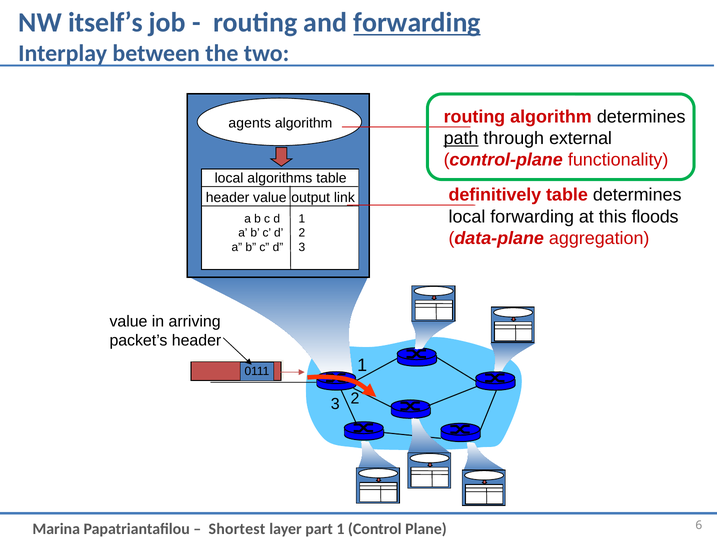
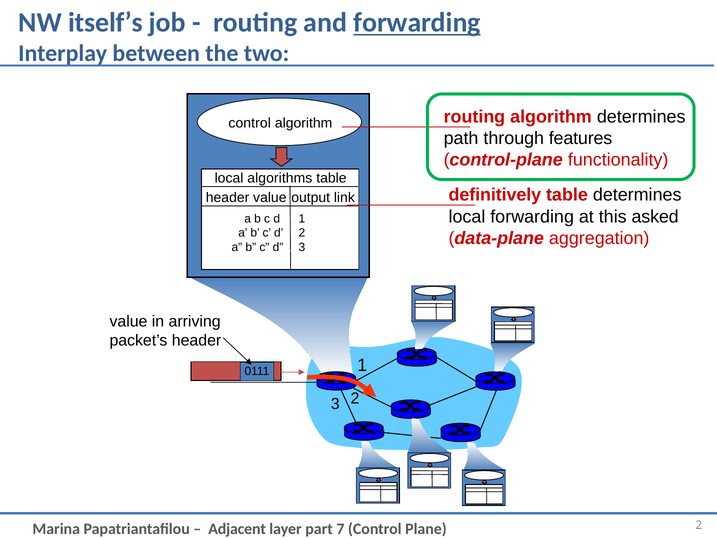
agents: agents -> control (250, 123)
path underline: present -> none (461, 138)
external: external -> features (581, 138)
floods: floods -> asked (655, 216)
Shortest: Shortest -> Adjacent (237, 529)
1: 1 -> 7 (340, 529)
6: 6 -> 2 (699, 525)
